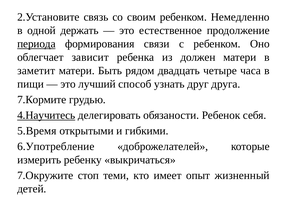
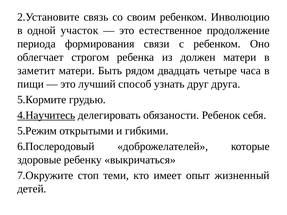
Немедленно: Немедленно -> Инволюцию (240, 17)
держать: держать -> участок (79, 30)
периода underline: present -> none (36, 44)
зависит: зависит -> строгом (90, 57)
7.Кормите: 7.Кормите -> 5.Кормите (42, 100)
5.Время: 5.Время -> 5.Режим (37, 131)
6.Употребление: 6.Употребление -> 6.Послеродовый (56, 147)
измерить: измерить -> здоровые (39, 160)
